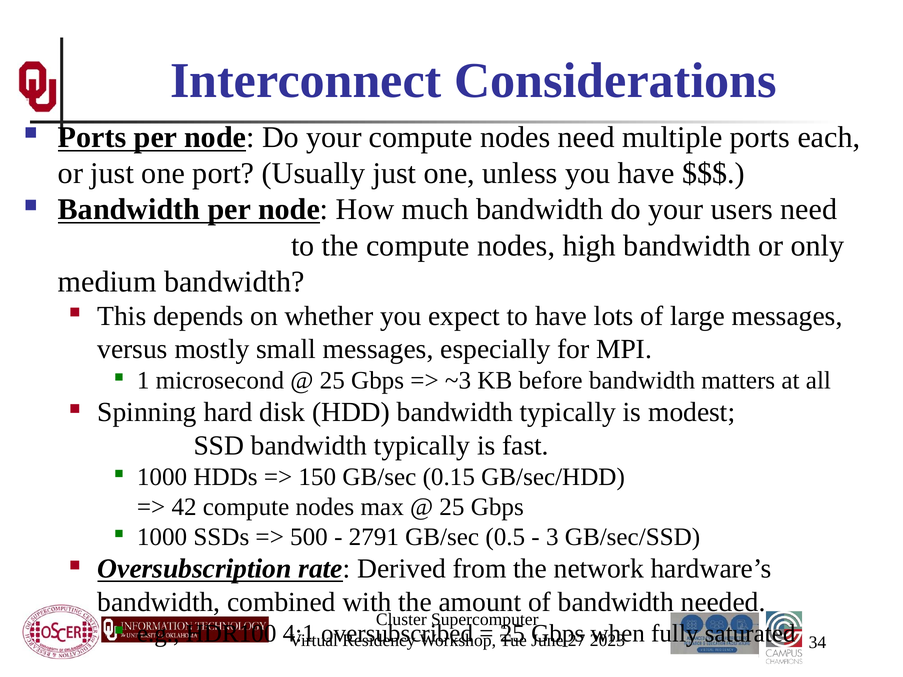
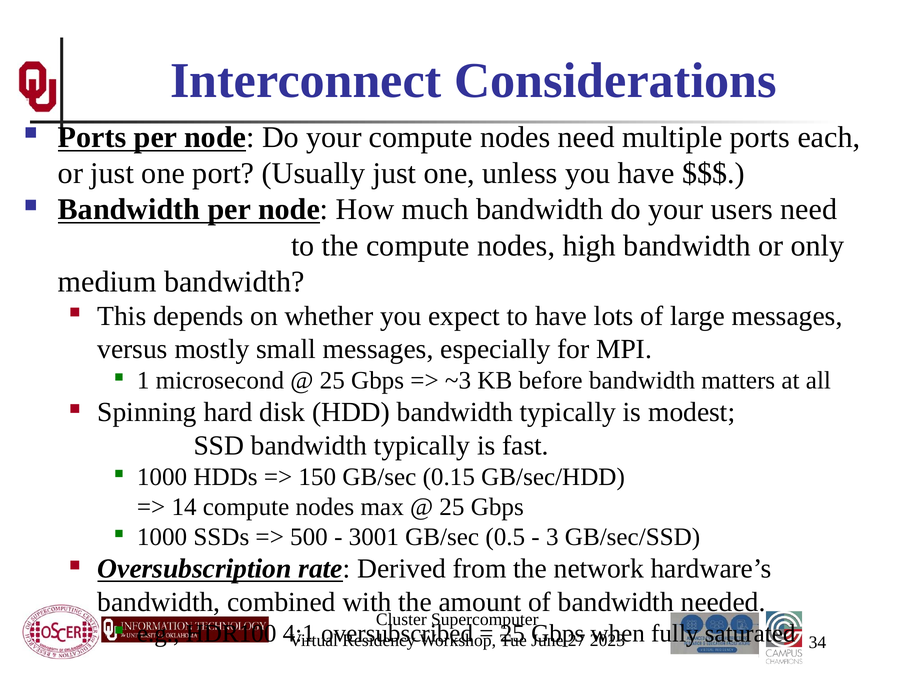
42: 42 -> 14 (184, 507)
2791: 2791 -> 3001 (374, 537)
